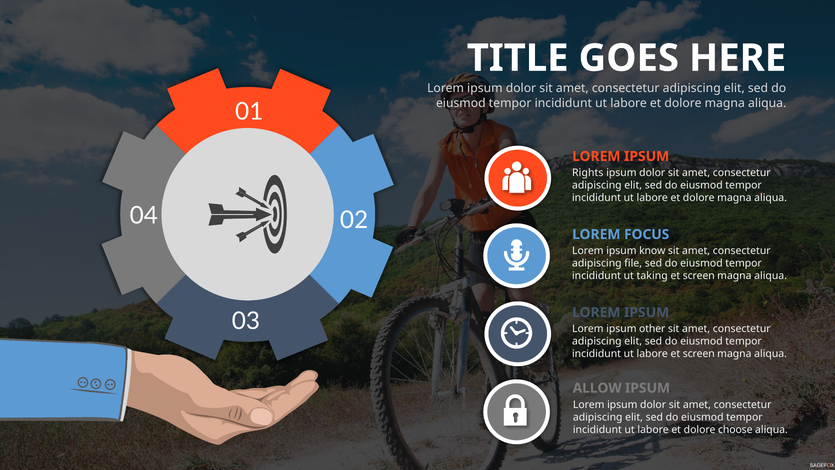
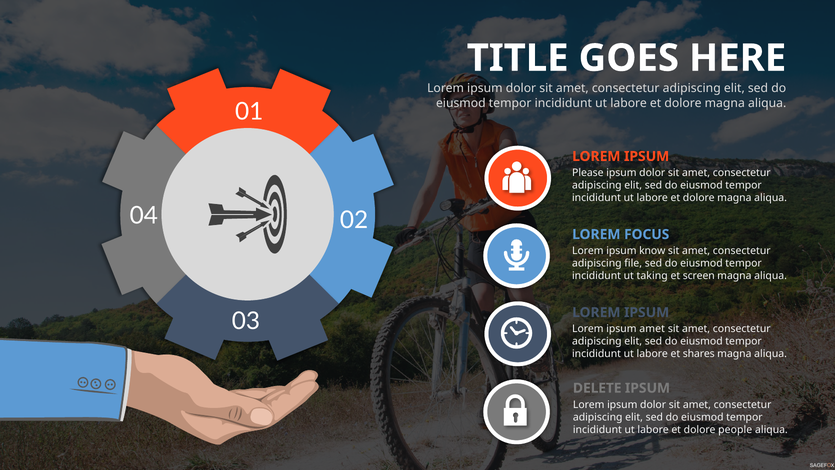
Rights: Rights -> Please (588, 173)
ipsum other: other -> amet (652, 329)
labore et screen: screen -> shares (699, 354)
ALLOW: ALLOW -> DELETE (597, 388)
choose: choose -> people (735, 429)
